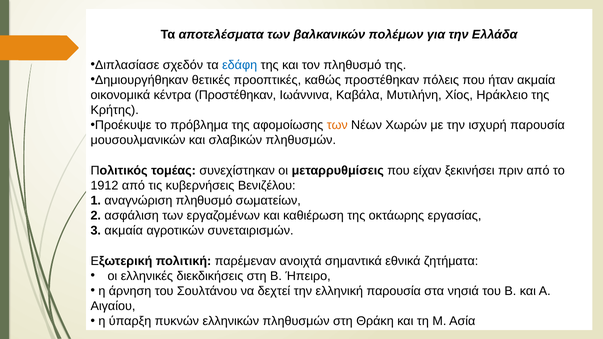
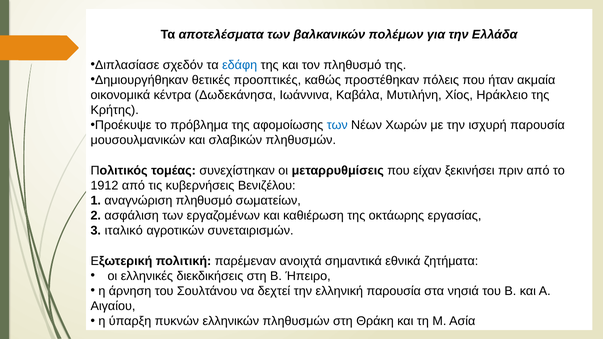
κέντρα Προστέθηκαν: Προστέθηκαν -> Δωδεκάνησα (235, 95)
των colour: orange -> blue (337, 125)
3 ακμαία: ακμαία -> ιταλικό (124, 231)
